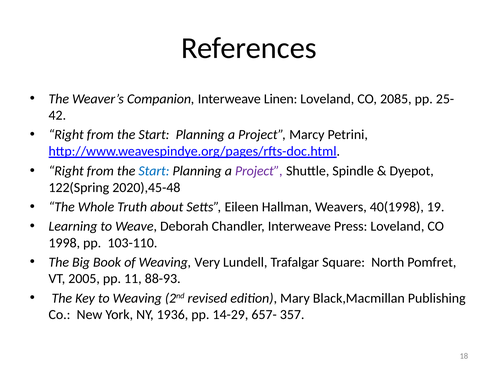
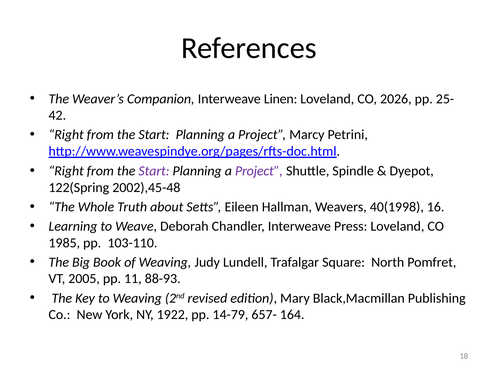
2085: 2085 -> 2026 (396, 99)
Start colour: blue -> purple (154, 171)
2020),45-48: 2020),45-48 -> 2002),45-48 (146, 188)
19: 19 -> 16 (436, 207)
1998: 1998 -> 1985 (64, 243)
Very: Very -> Judy (207, 263)
1936: 1936 -> 1922 (173, 315)
14-29: 14-29 -> 14-79 (230, 315)
357: 357 -> 164 (292, 315)
